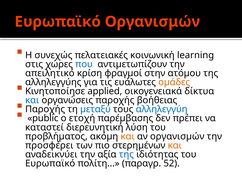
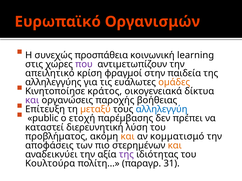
πελατειακές: πελατειακές -> προσπάθεια (101, 55)
που colour: blue -> purple (84, 64)
ατόµου: ατόµου -> παιδεία (184, 73)
applied: applied -> κράτος (105, 92)
και colour: blue -> purple (32, 101)
Παροχής: Παροχής -> Επίτευξη (45, 110)
µεταξύ colour: blue -> orange (95, 110)
αν οργανισµών: οργανισµών -> κοµµατισμό (177, 137)
προσφέρει: προσφέρει -> αποφάσεις (49, 146)
της colour: blue -> purple (126, 155)
Ευρωπαϊκό: Ευρωπαϊκό -> Κουλτούρα (50, 164)
52: 52 -> 31 (172, 164)
